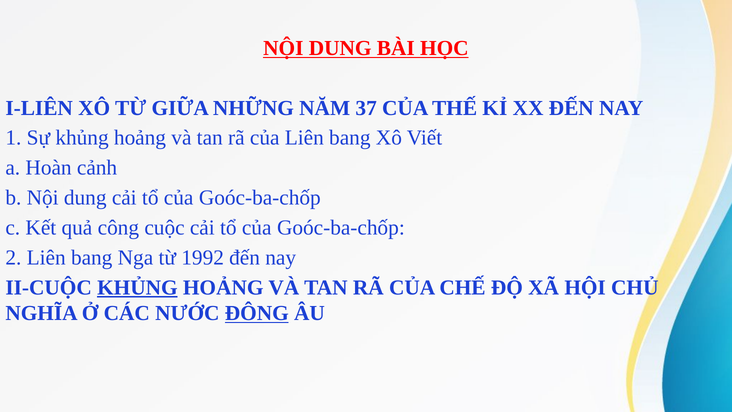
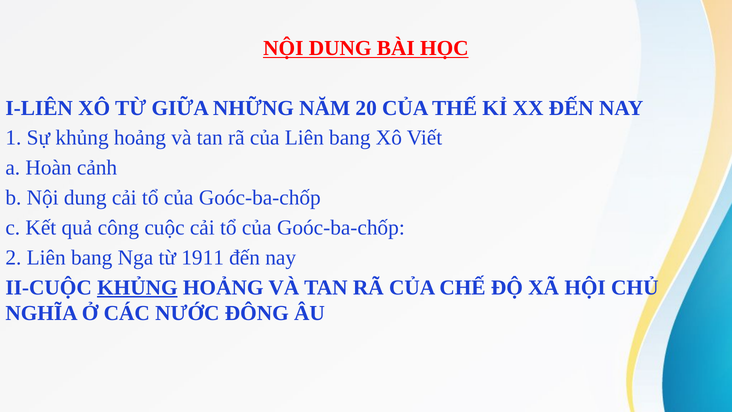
37: 37 -> 20 (366, 108)
1992: 1992 -> 1911 (203, 258)
ĐÔNG underline: present -> none (257, 313)
